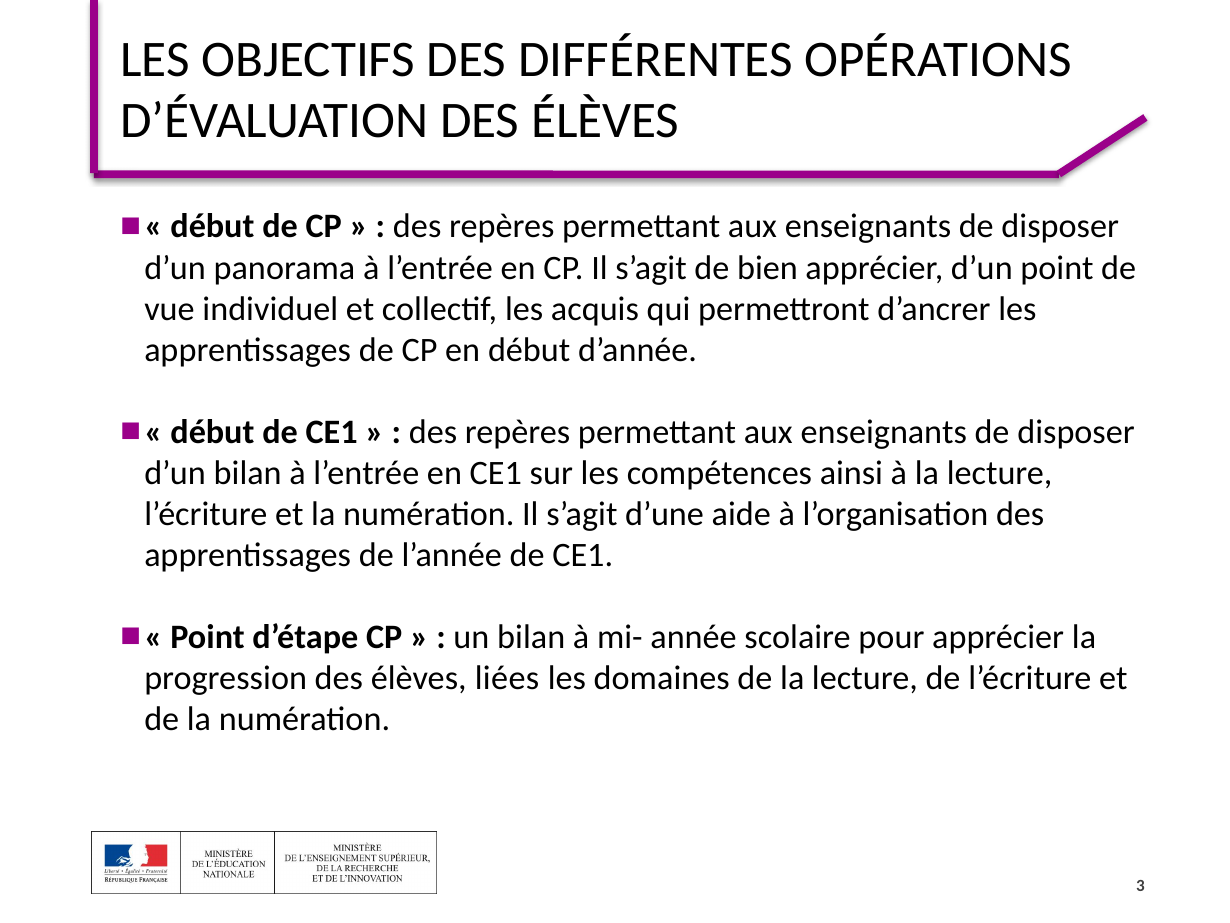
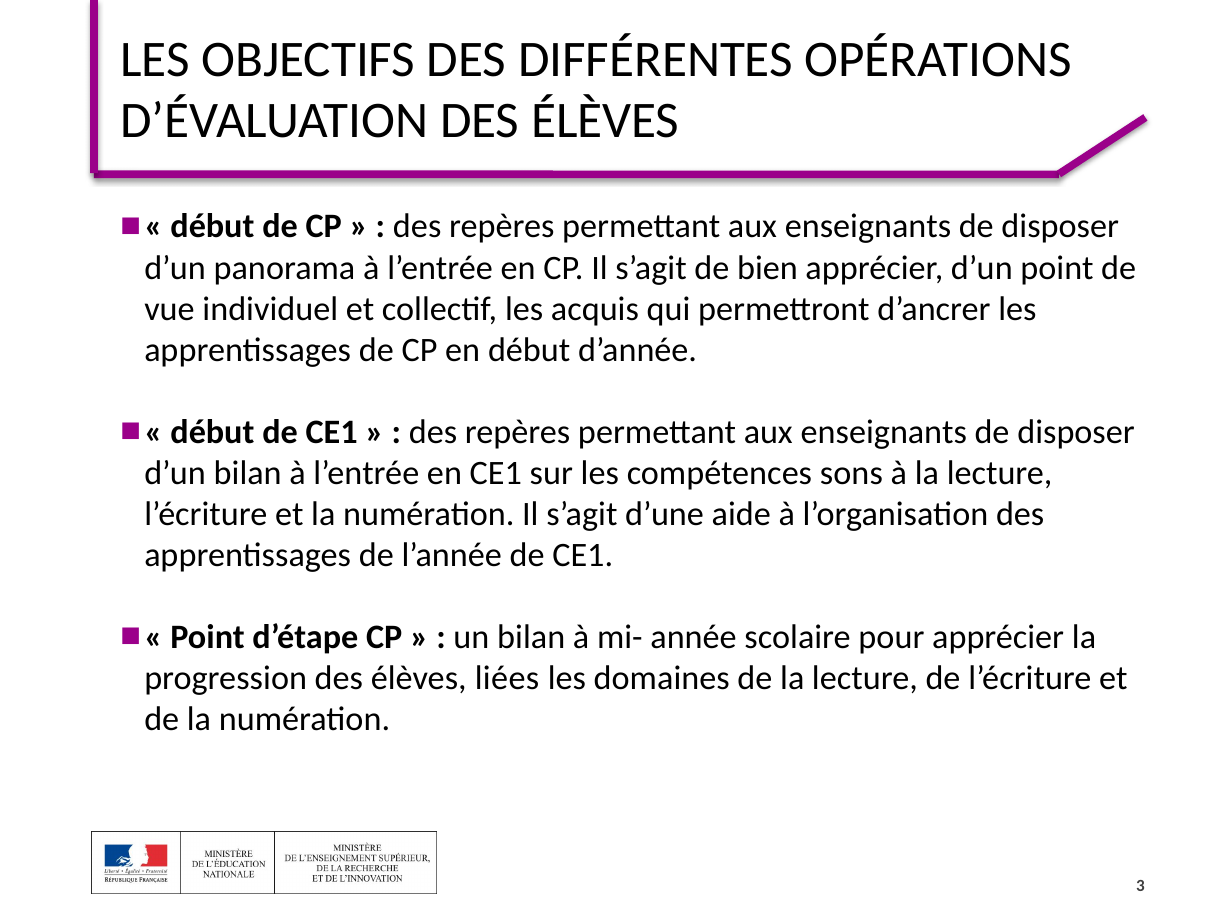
ainsi: ainsi -> sons (851, 473)
